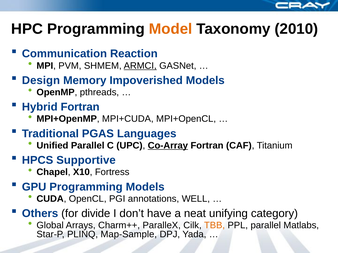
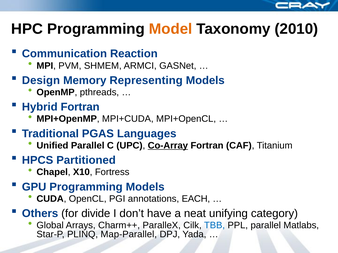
ARMCI underline: present -> none (140, 66)
Impoverished: Impoverished -> Representing (146, 81)
Supportive: Supportive -> Partitioned (86, 161)
WELL: WELL -> EACH (196, 199)
TBB colour: orange -> blue (215, 226)
Map-Sample: Map-Sample -> Map-Parallel (129, 235)
